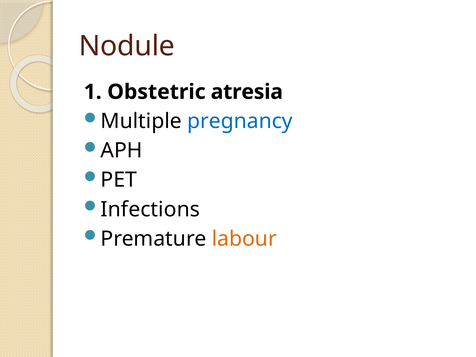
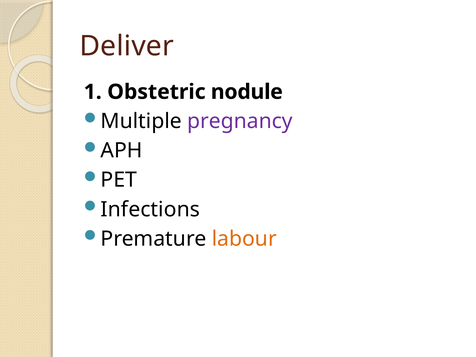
Nodule: Nodule -> Deliver (127, 46)
atresia: atresia -> nodule (247, 92)
pregnancy colour: blue -> purple (240, 121)
